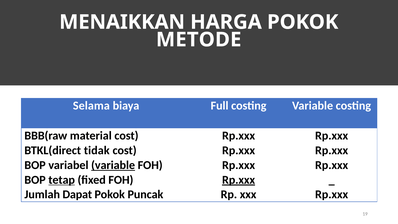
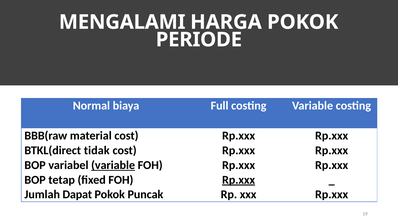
MENAIKKAN: MENAIKKAN -> MENGALAMI (122, 22)
METODE: METODE -> PERIODE (199, 40)
Selama: Selama -> Normal (91, 106)
tetap underline: present -> none (62, 180)
